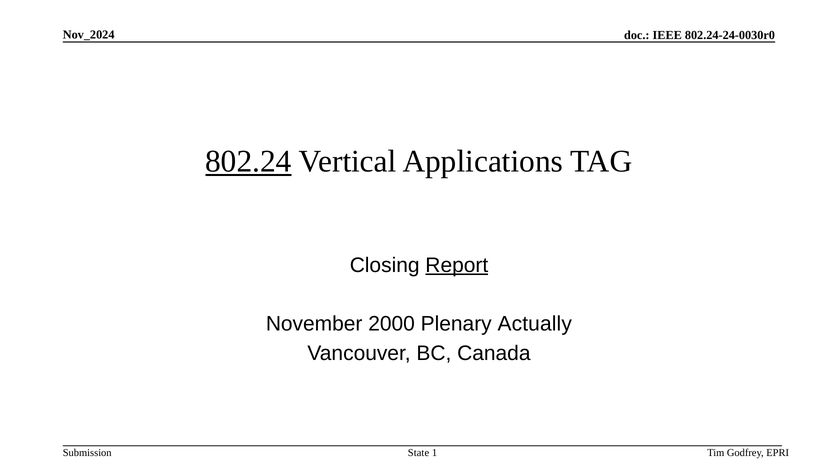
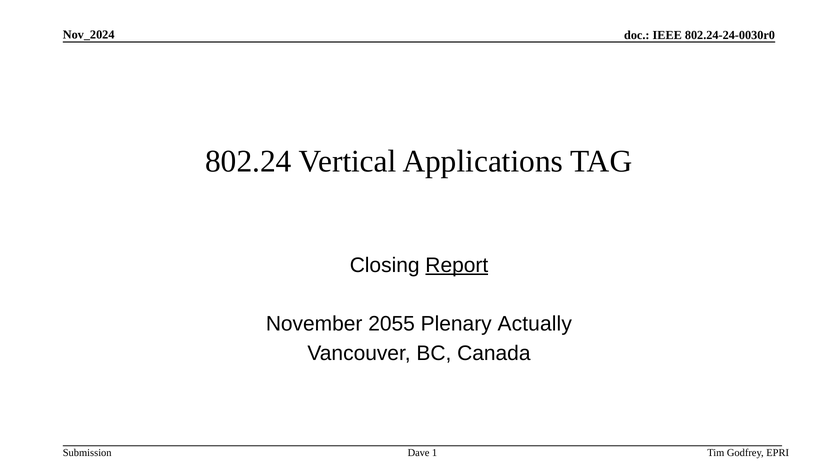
802.24 underline: present -> none (248, 161)
2000: 2000 -> 2055 (392, 323)
State: State -> Dave (419, 452)
